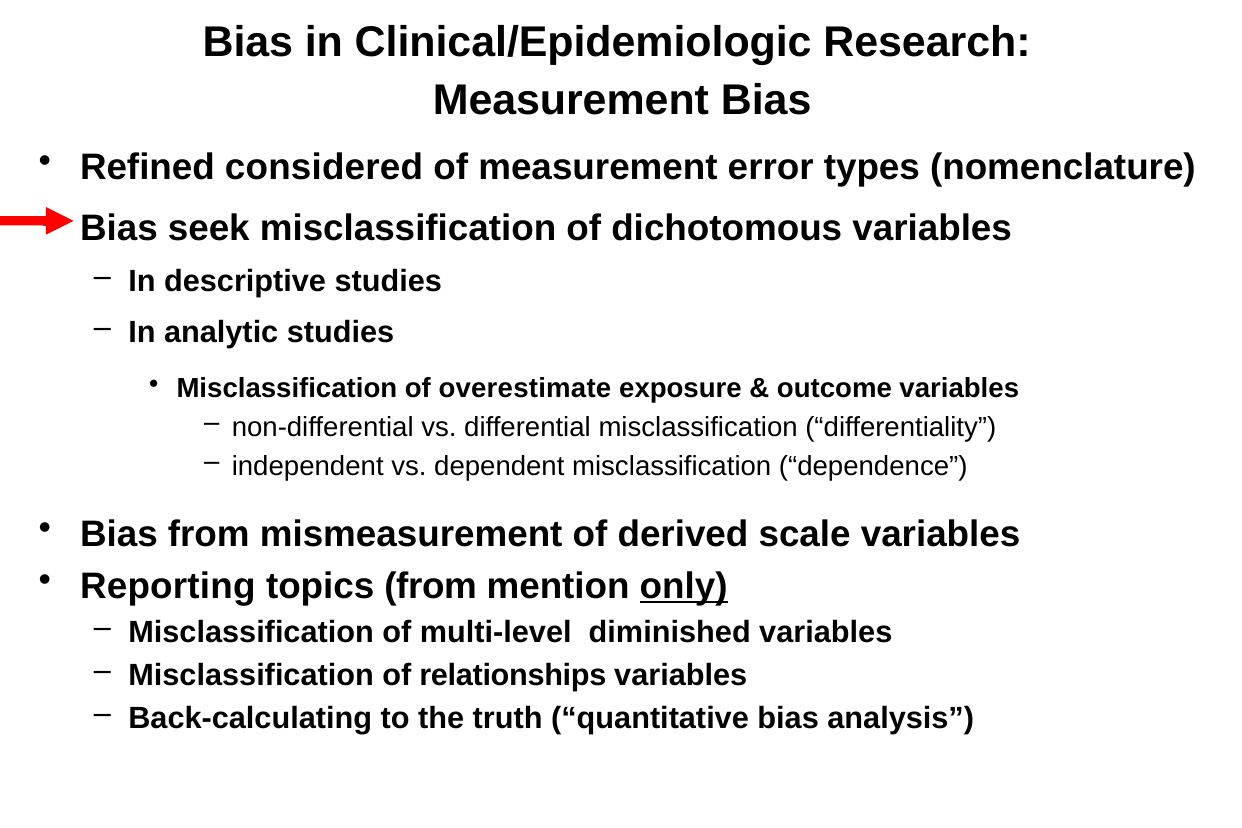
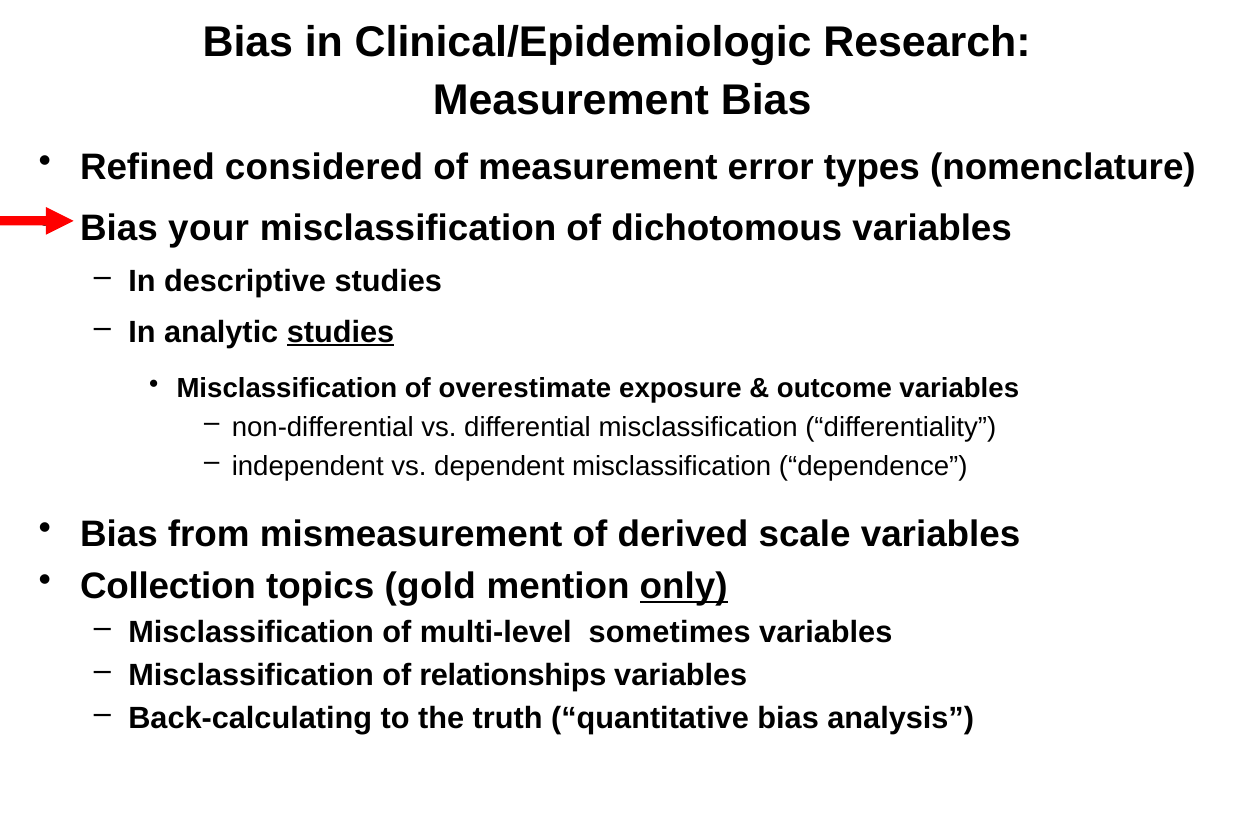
seek: seek -> your (209, 228)
studies underline: none -> present (341, 332)
Reporting: Reporting -> Collection (168, 586)
topics from: from -> gold (430, 586)
diminished: diminished -> sometimes (670, 632)
